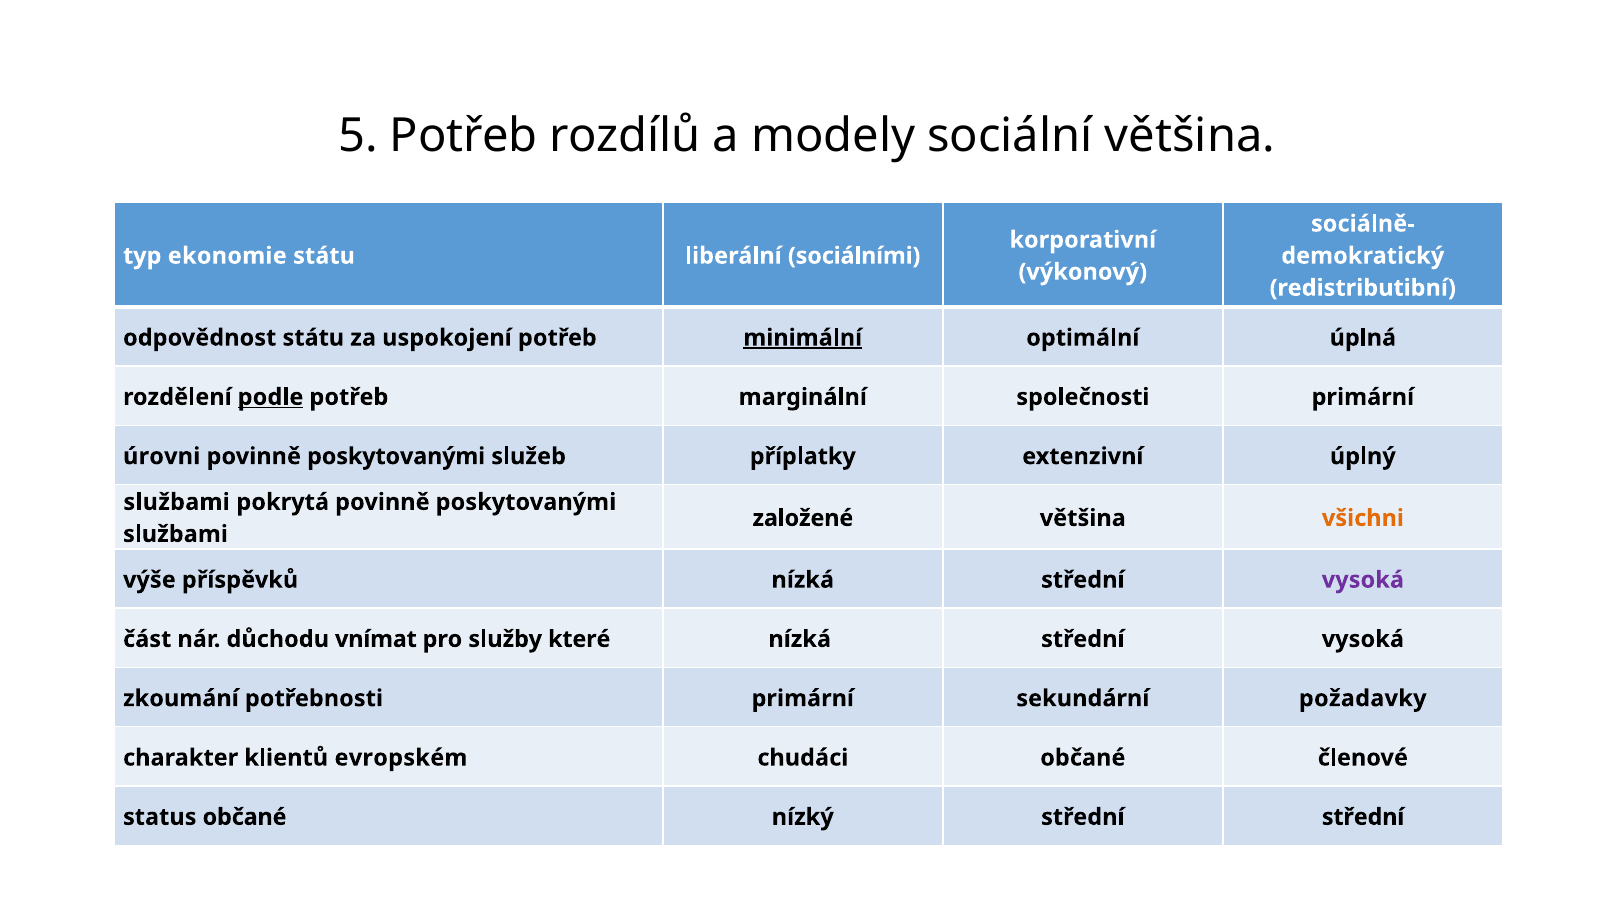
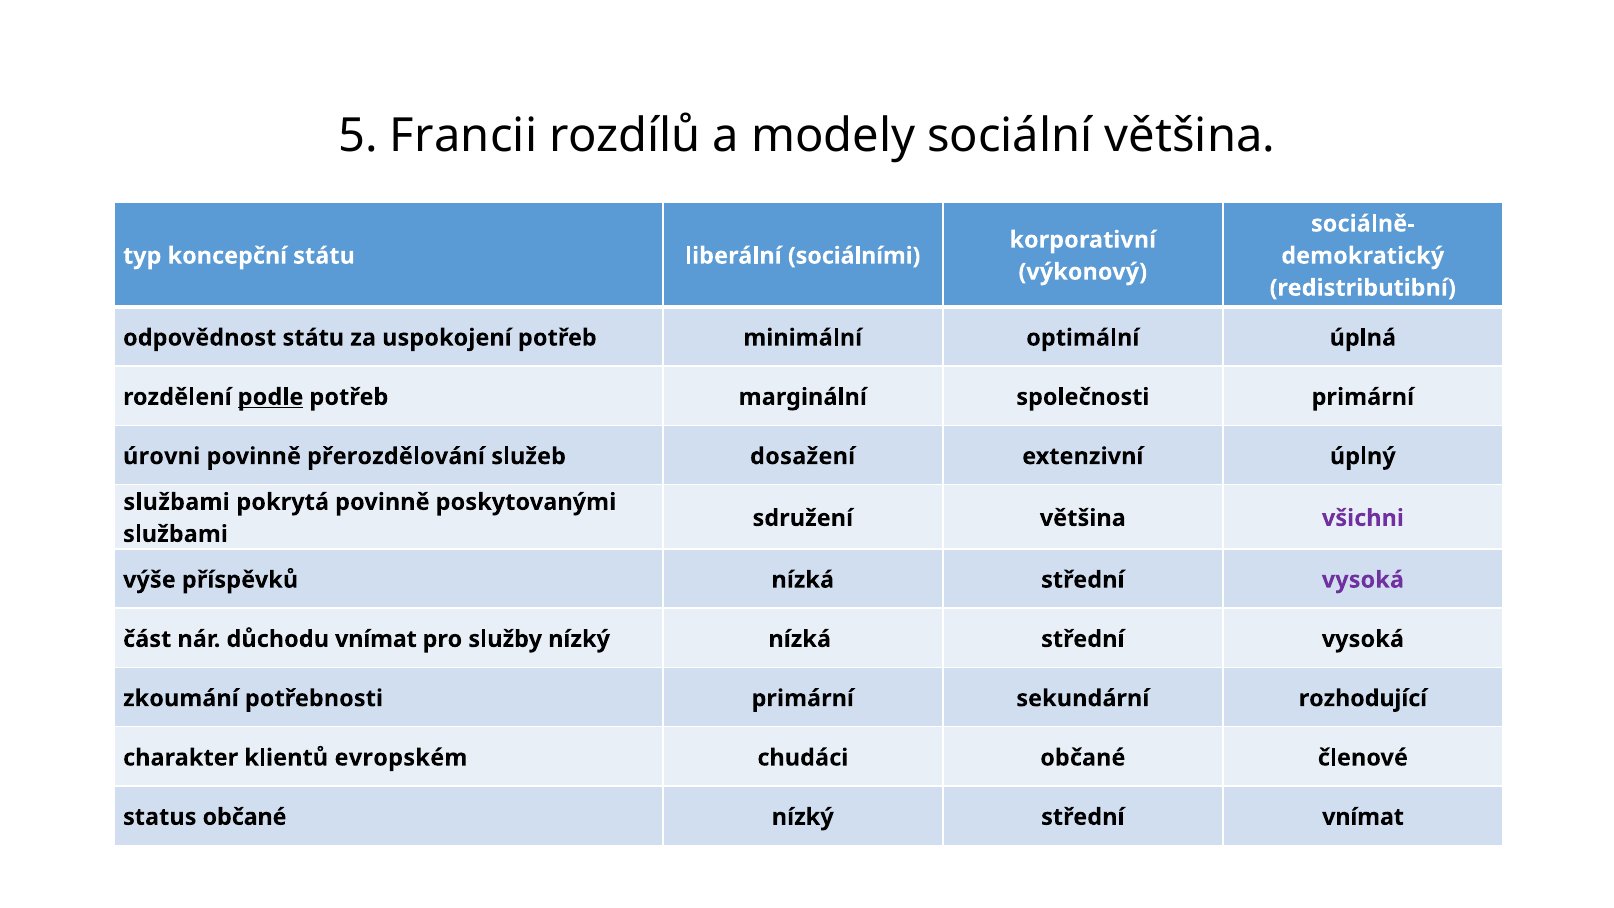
5 Potřeb: Potřeb -> Francii (464, 136)
ekonomie: ekonomie -> koncepční (227, 256)
minimální underline: present -> none (803, 338)
poskytovanými: poskytovanými -> přerozdělování (396, 456)
příplatky: příplatky -> dosažení (803, 456)
založené: založené -> sdružení (803, 518)
všichni colour: orange -> purple (1363, 518)
služby které: které -> nízký (579, 639)
požadavky: požadavky -> rozhodující (1363, 698)
střední střední: střední -> vnímat (1363, 817)
